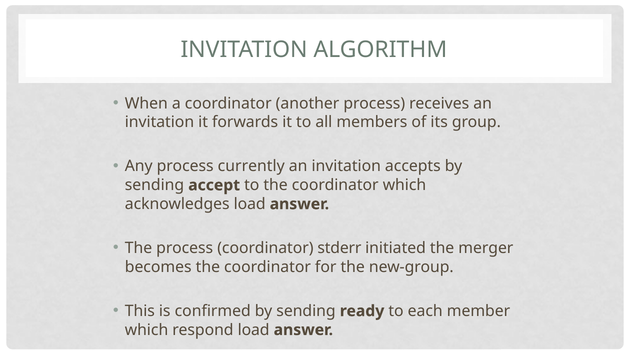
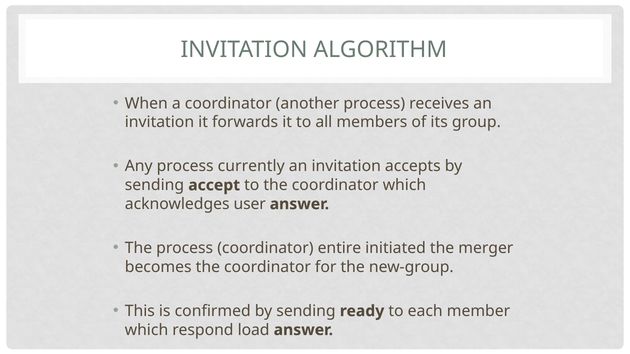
acknowledges load: load -> user (250, 204)
stderr: stderr -> entire (339, 248)
